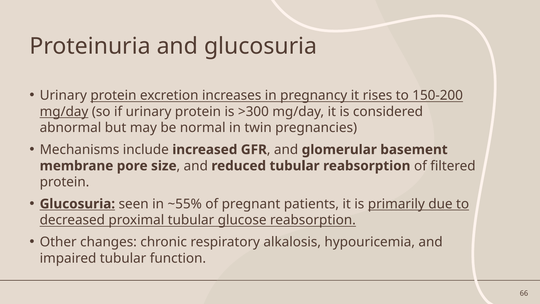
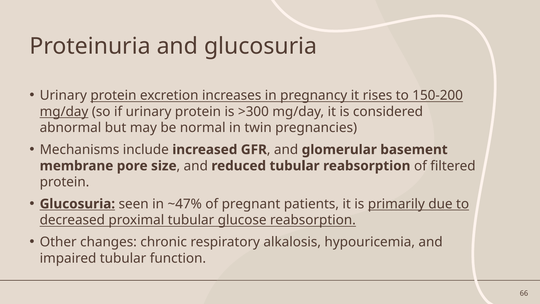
~55%: ~55% -> ~47% (185, 204)
